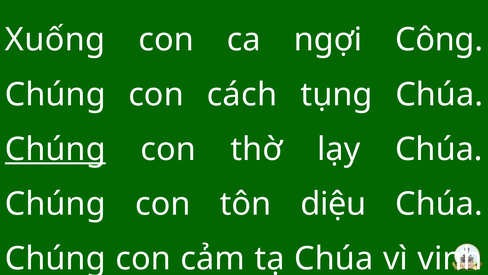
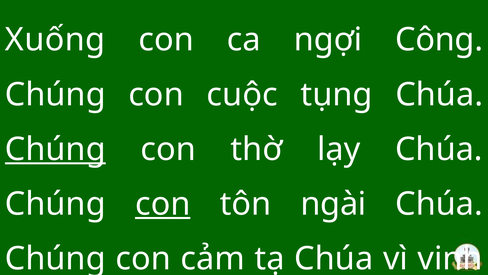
cách: cách -> cuộc (242, 94)
con underline: none -> present (163, 204)
diệu: diệu -> ngài (333, 204)
